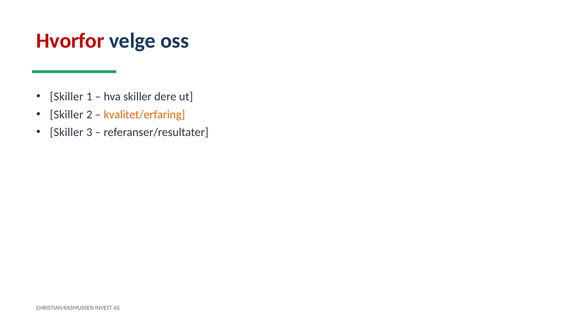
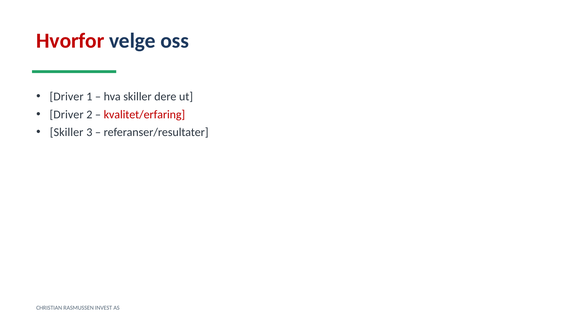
Skiller: Skiller -> Driver (67, 97)
Skiller: Skiller -> Driver (67, 114)
kvalitet/erfaring colour: orange -> red (144, 114)
